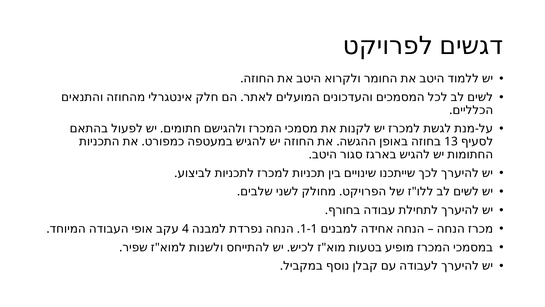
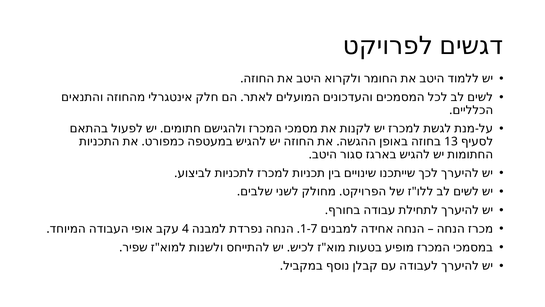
1-1: 1-1 -> 1-7 (309, 228)
